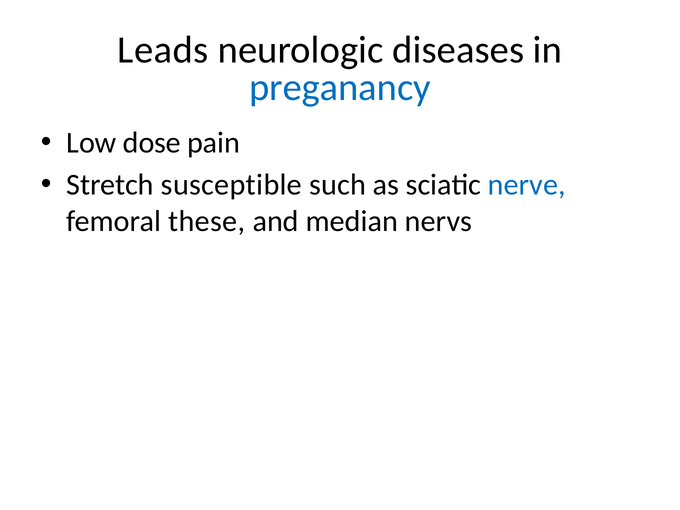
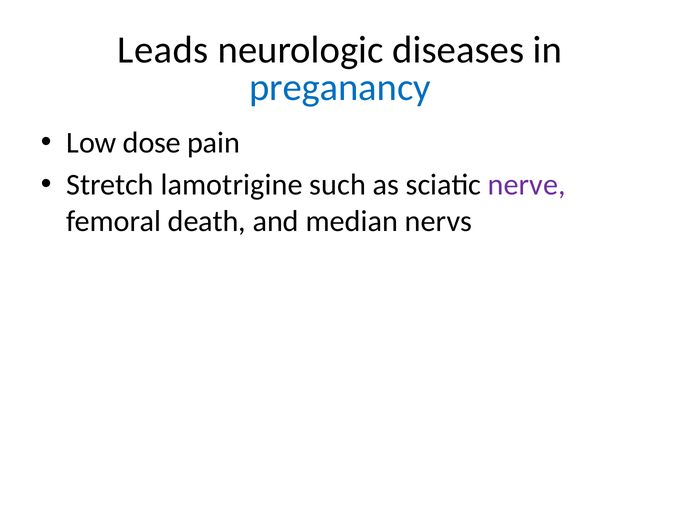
susceptible: susceptible -> lamotrigine (232, 185)
nerve colour: blue -> purple (527, 185)
these: these -> death (207, 221)
